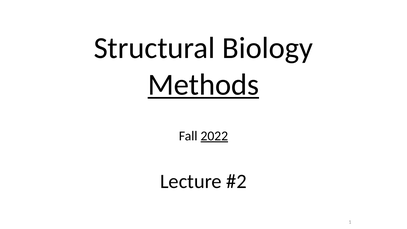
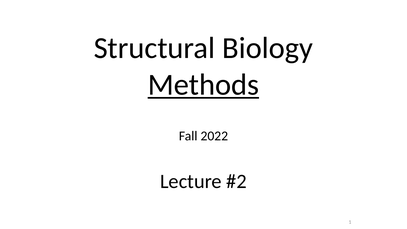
2022 underline: present -> none (214, 136)
